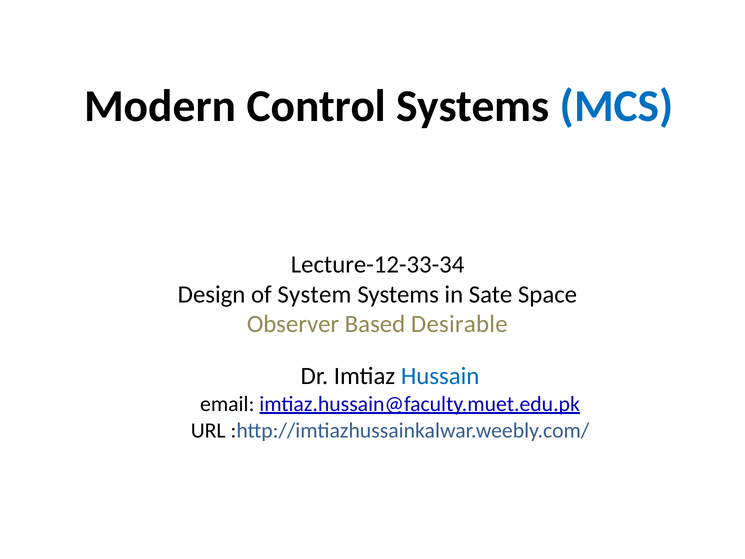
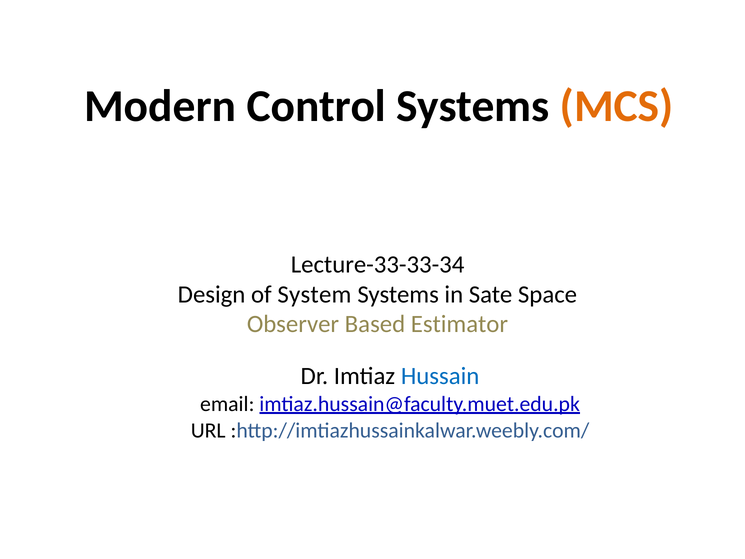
MCS colour: blue -> orange (617, 106)
Lecture-12-33-34: Lecture-12-33-34 -> Lecture-33-33-34 (378, 264)
Desirable: Desirable -> Estimator (459, 324)
